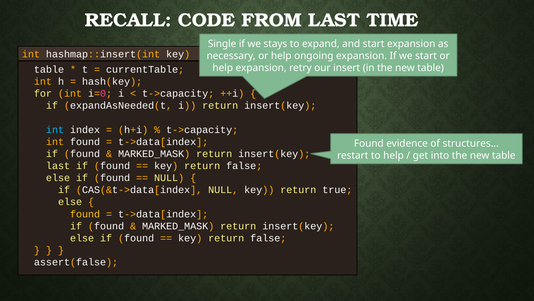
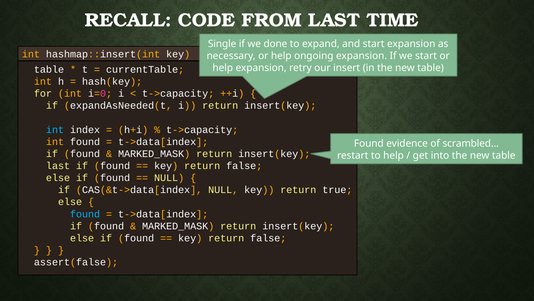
stays: stays -> done (275, 44)
structures…: structures… -> scrambled… (471, 143)
found colour: yellow -> light blue (85, 214)
